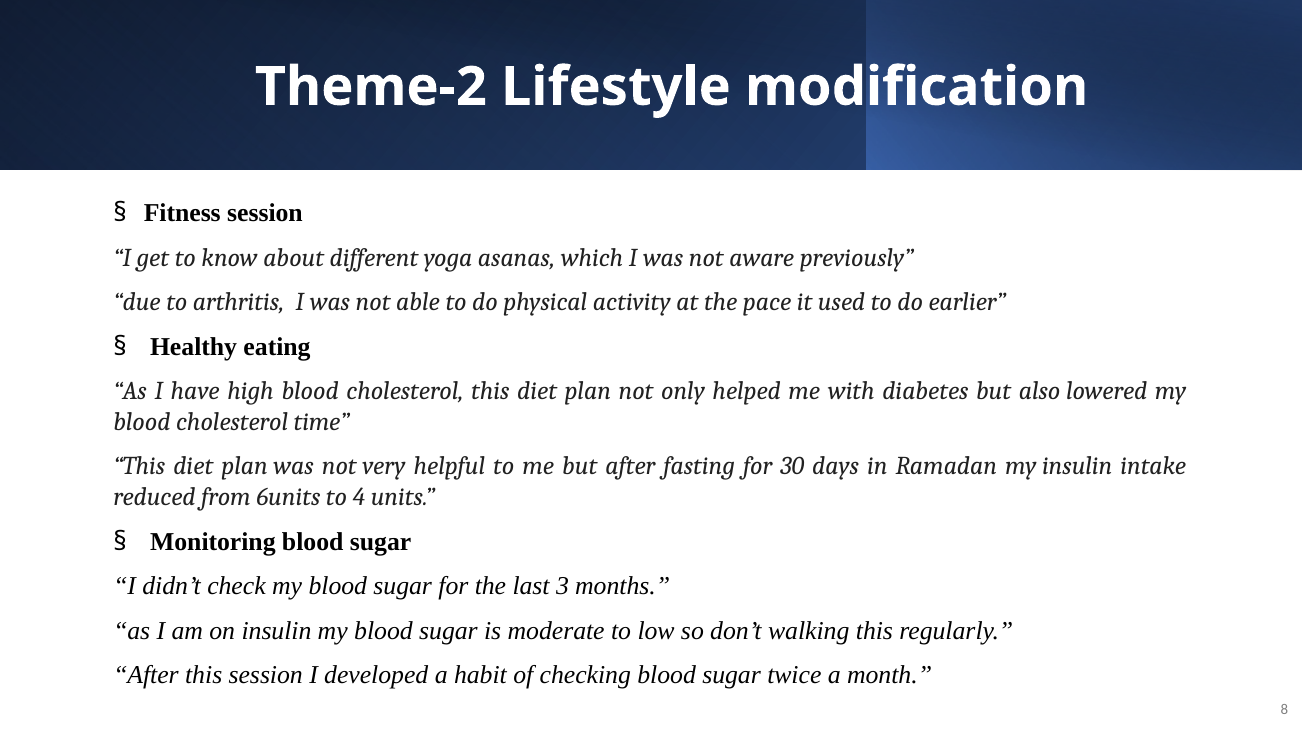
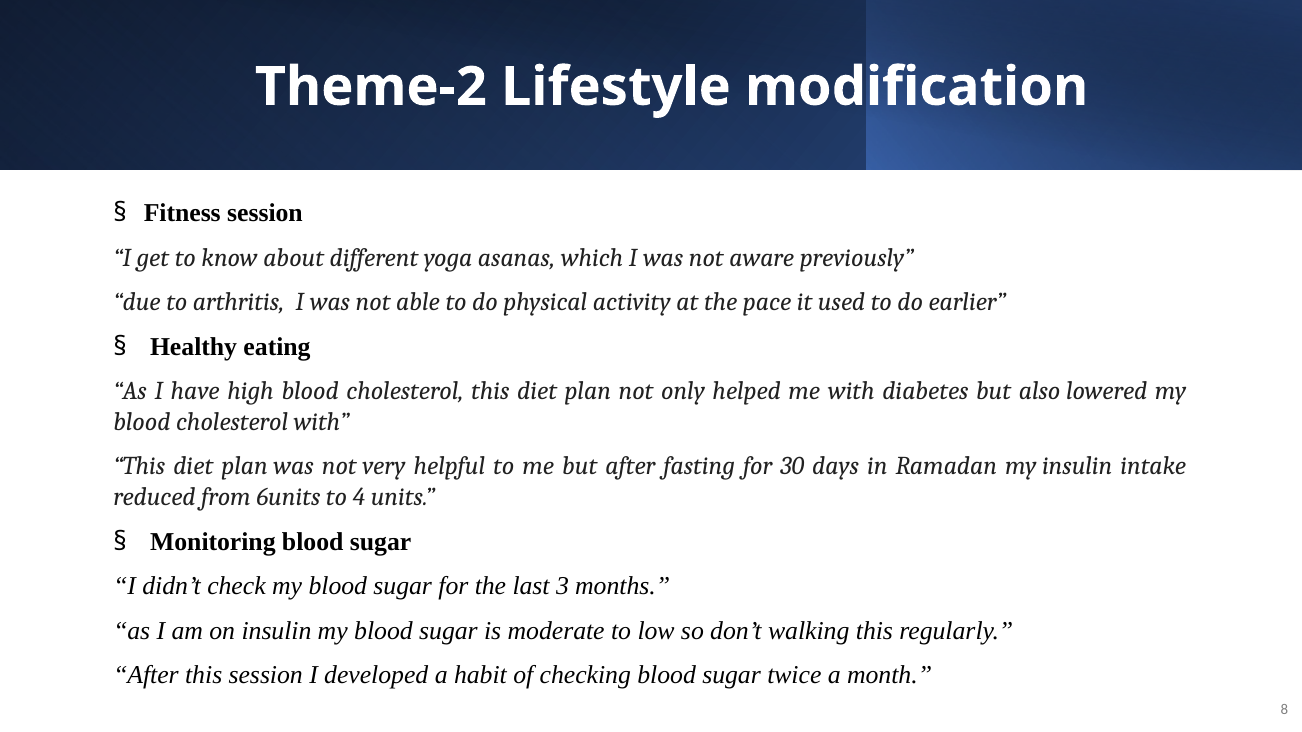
cholesterol time: time -> with (322, 422)
